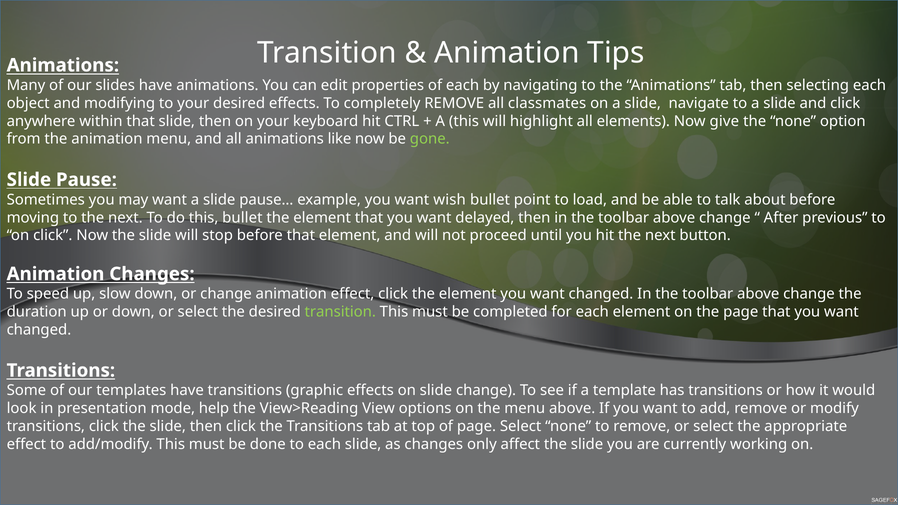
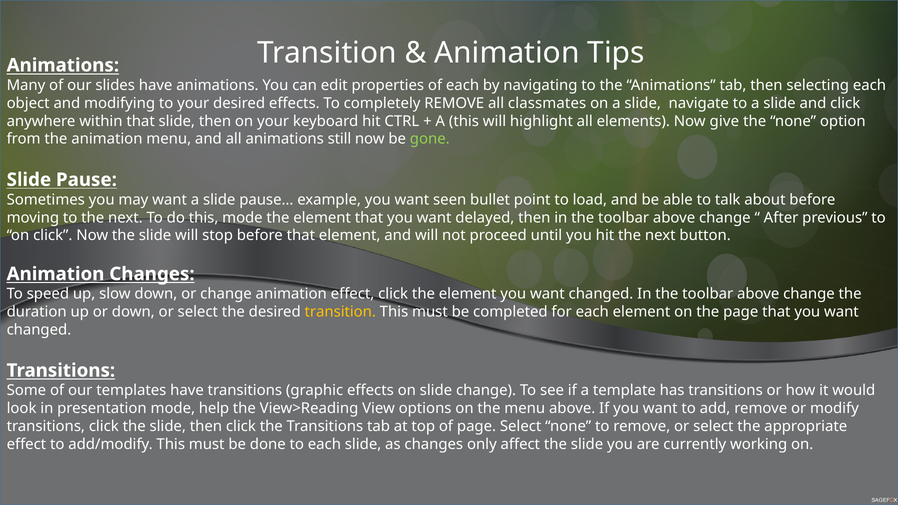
like: like -> still (339, 139)
wish: wish -> seen (450, 200)
this bullet: bullet -> mode (242, 218)
transition colour: light green -> yellow (340, 312)
